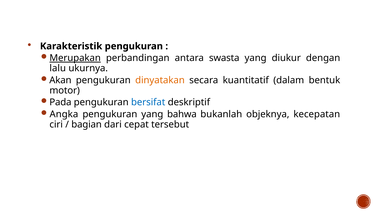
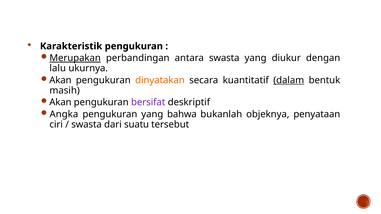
dalam underline: none -> present (289, 80)
motor: motor -> masih (65, 91)
Pada: Pada -> Akan (60, 102)
bersifat colour: blue -> purple (148, 102)
kecepatan: kecepatan -> penyataan (317, 114)
bagian: bagian -> swasta (87, 125)
cepat: cepat -> suatu (137, 125)
